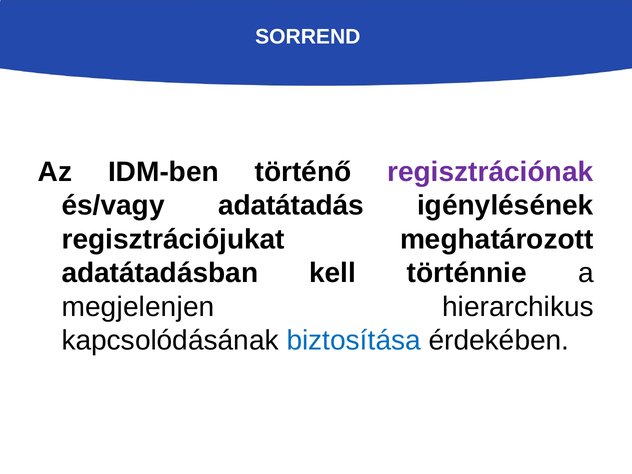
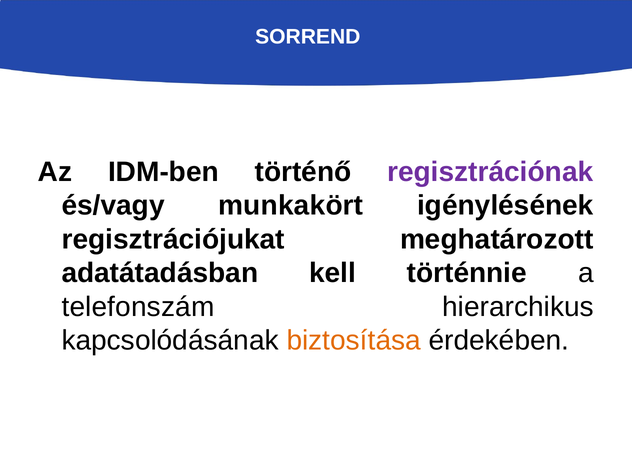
adatátadás: adatátadás -> munkakört (291, 206)
megjelenjen: megjelenjen -> telefonszám (138, 307)
biztosítása colour: blue -> orange (354, 340)
